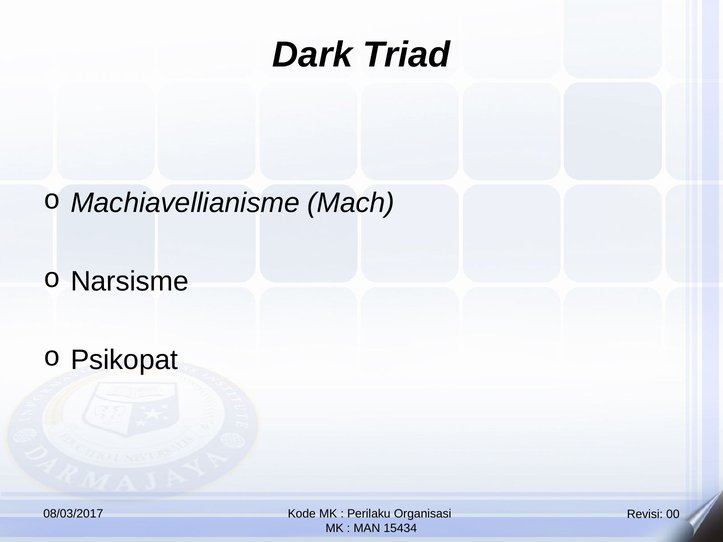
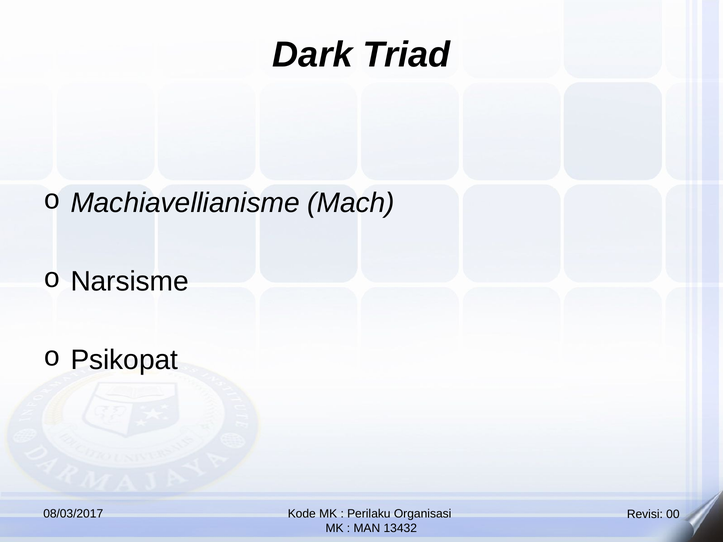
15434: 15434 -> 13432 (400, 529)
